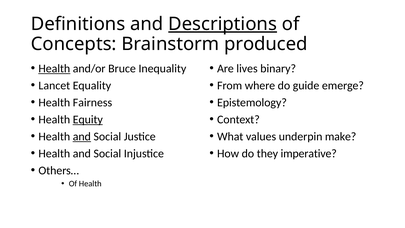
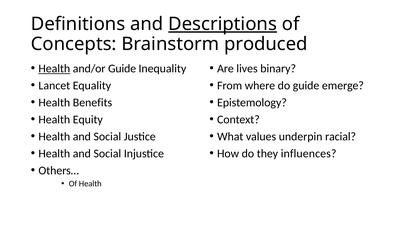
and/or Bruce: Bruce -> Guide (122, 68)
Fairness: Fairness -> Benefits (92, 102)
Equity underline: present -> none (88, 119)
and underline: present -> none (82, 136)
make: make -> racial (341, 136)
imperative: imperative -> influences (309, 153)
